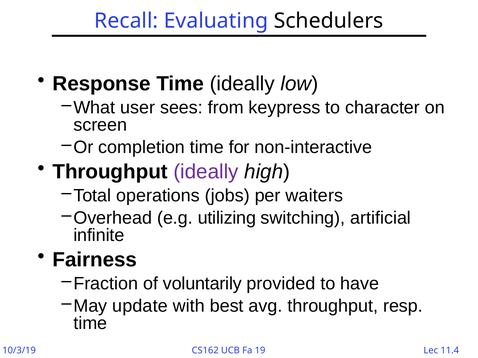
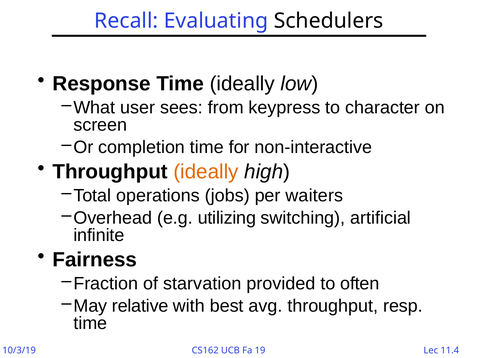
ideally colour: purple -> orange (206, 172)
voluntarily: voluntarily -> starvation (202, 284)
have: have -> often (360, 284)
update: update -> relative (140, 306)
